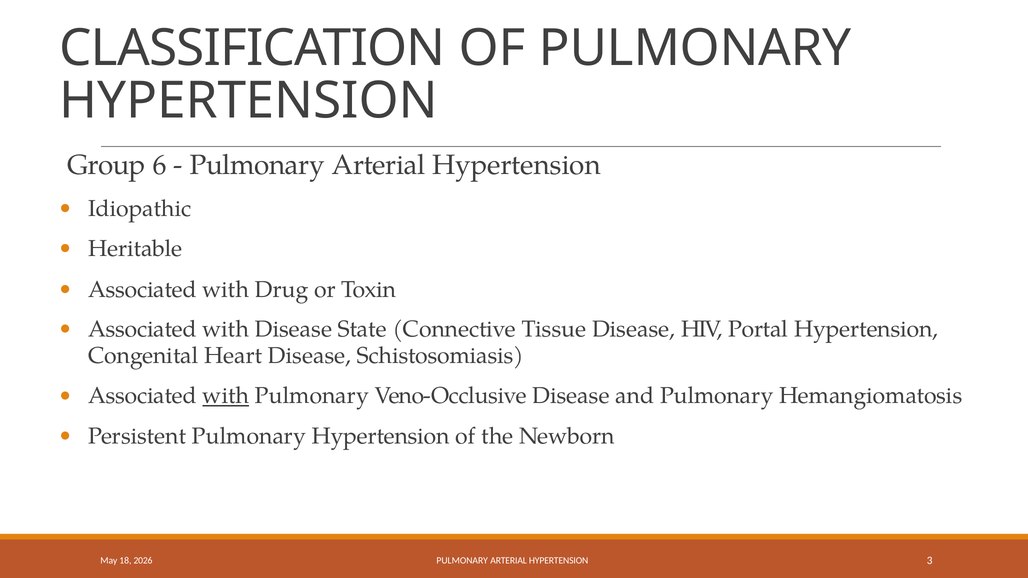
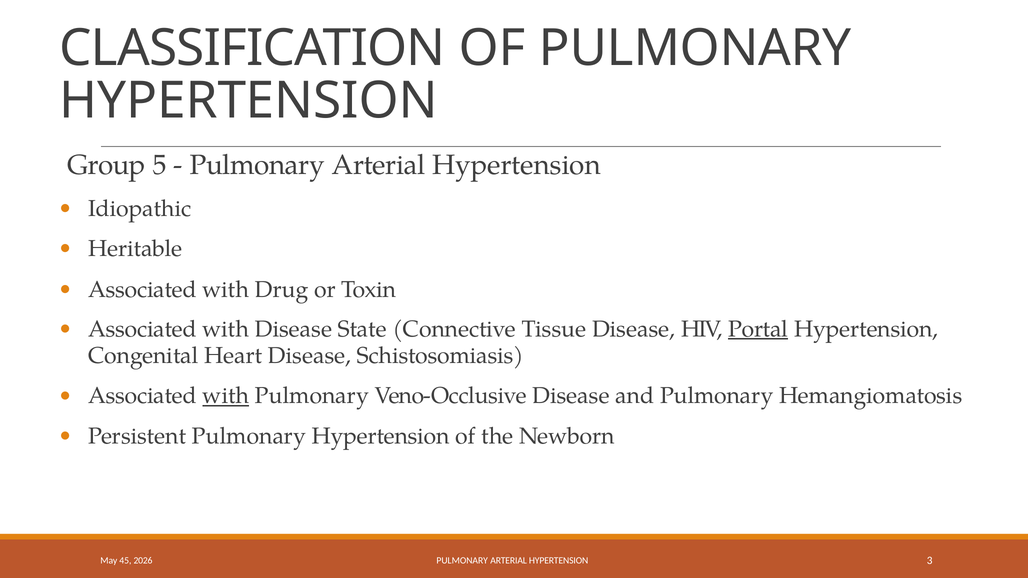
6: 6 -> 5 (160, 165)
Portal underline: none -> present (758, 329)
18: 18 -> 45 (125, 561)
